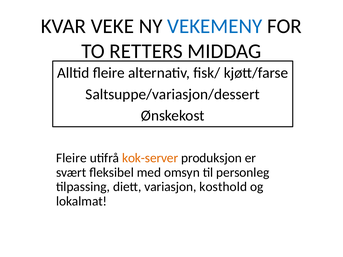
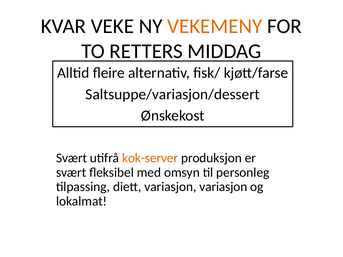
VEKEMENY colour: blue -> orange (215, 26)
Fleire: Fleire -> Svært (72, 158)
variasjon kosthold: kosthold -> variasjon (223, 187)
